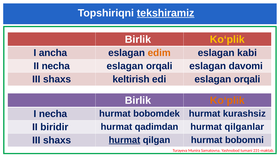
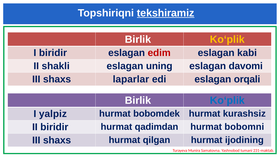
I ancha: ancha -> biridir (53, 53)
edim colour: orange -> red (159, 53)
II necha: necha -> shakli (56, 66)
orqali: orqali -> uning (159, 66)
keltirish: keltirish -> laparlar (131, 79)
Ko‘plik colour: orange -> blue (227, 100)
I necha: necha -> yalpiz (53, 114)
qilganlar: qilganlar -> bobomni (244, 127)
hurmat underline: present -> none (124, 140)
bobomni: bobomni -> ijodining (244, 140)
